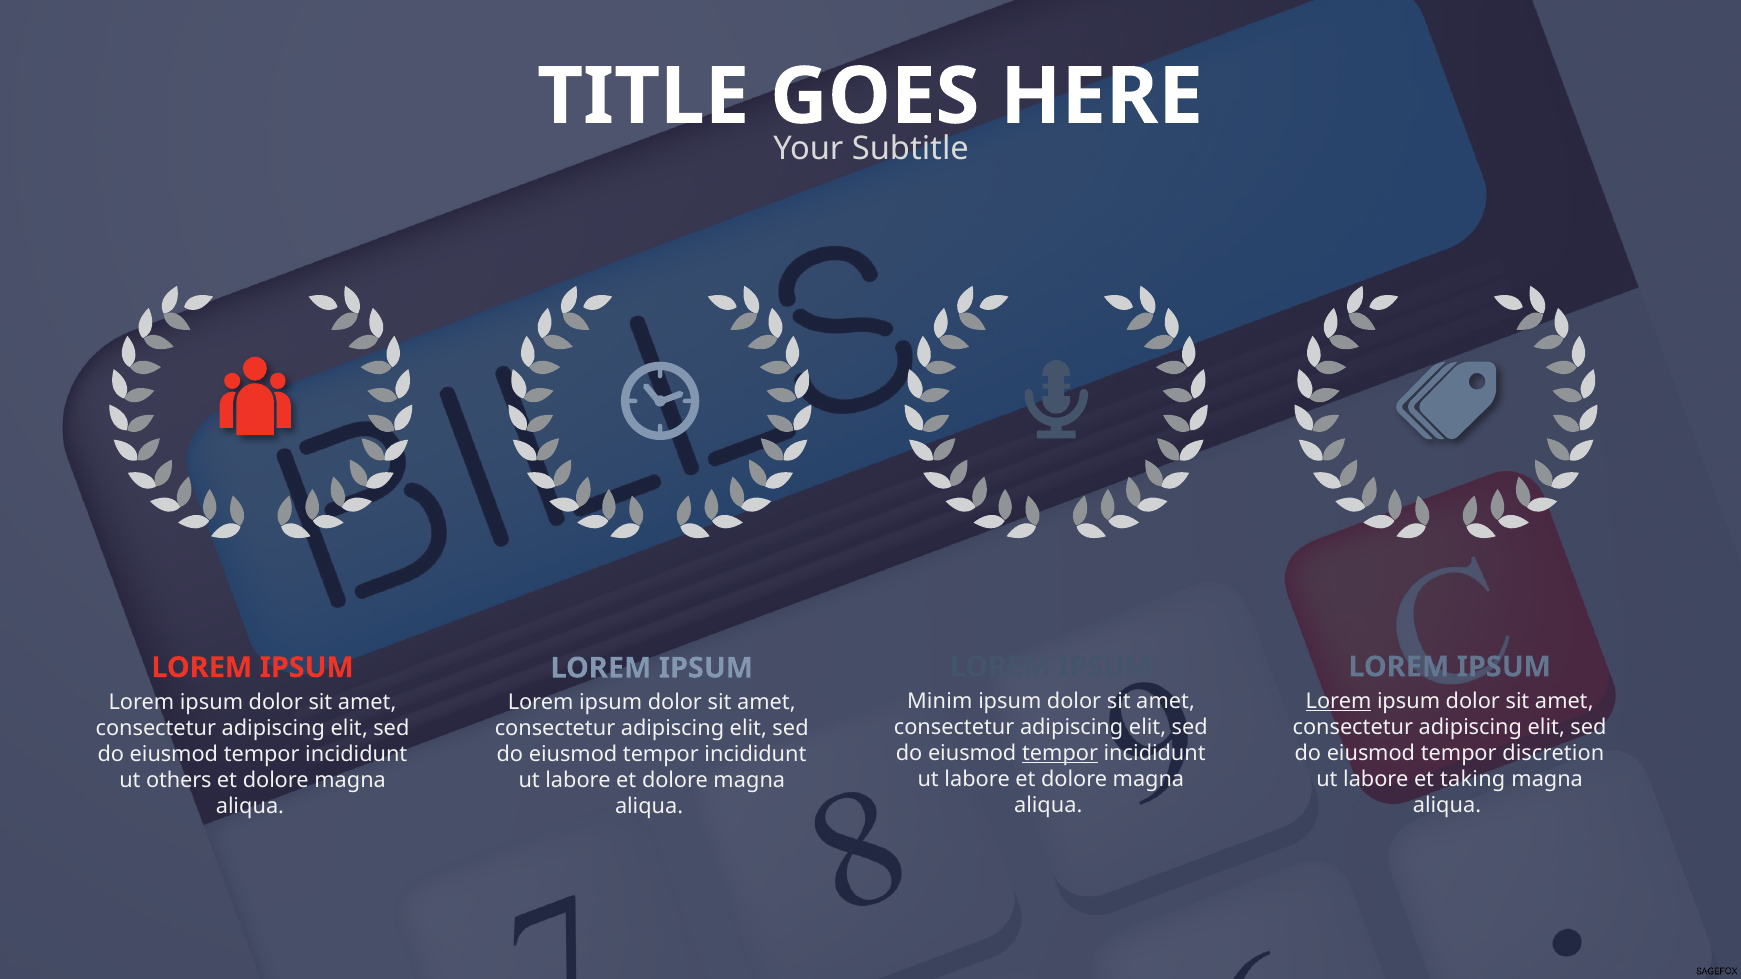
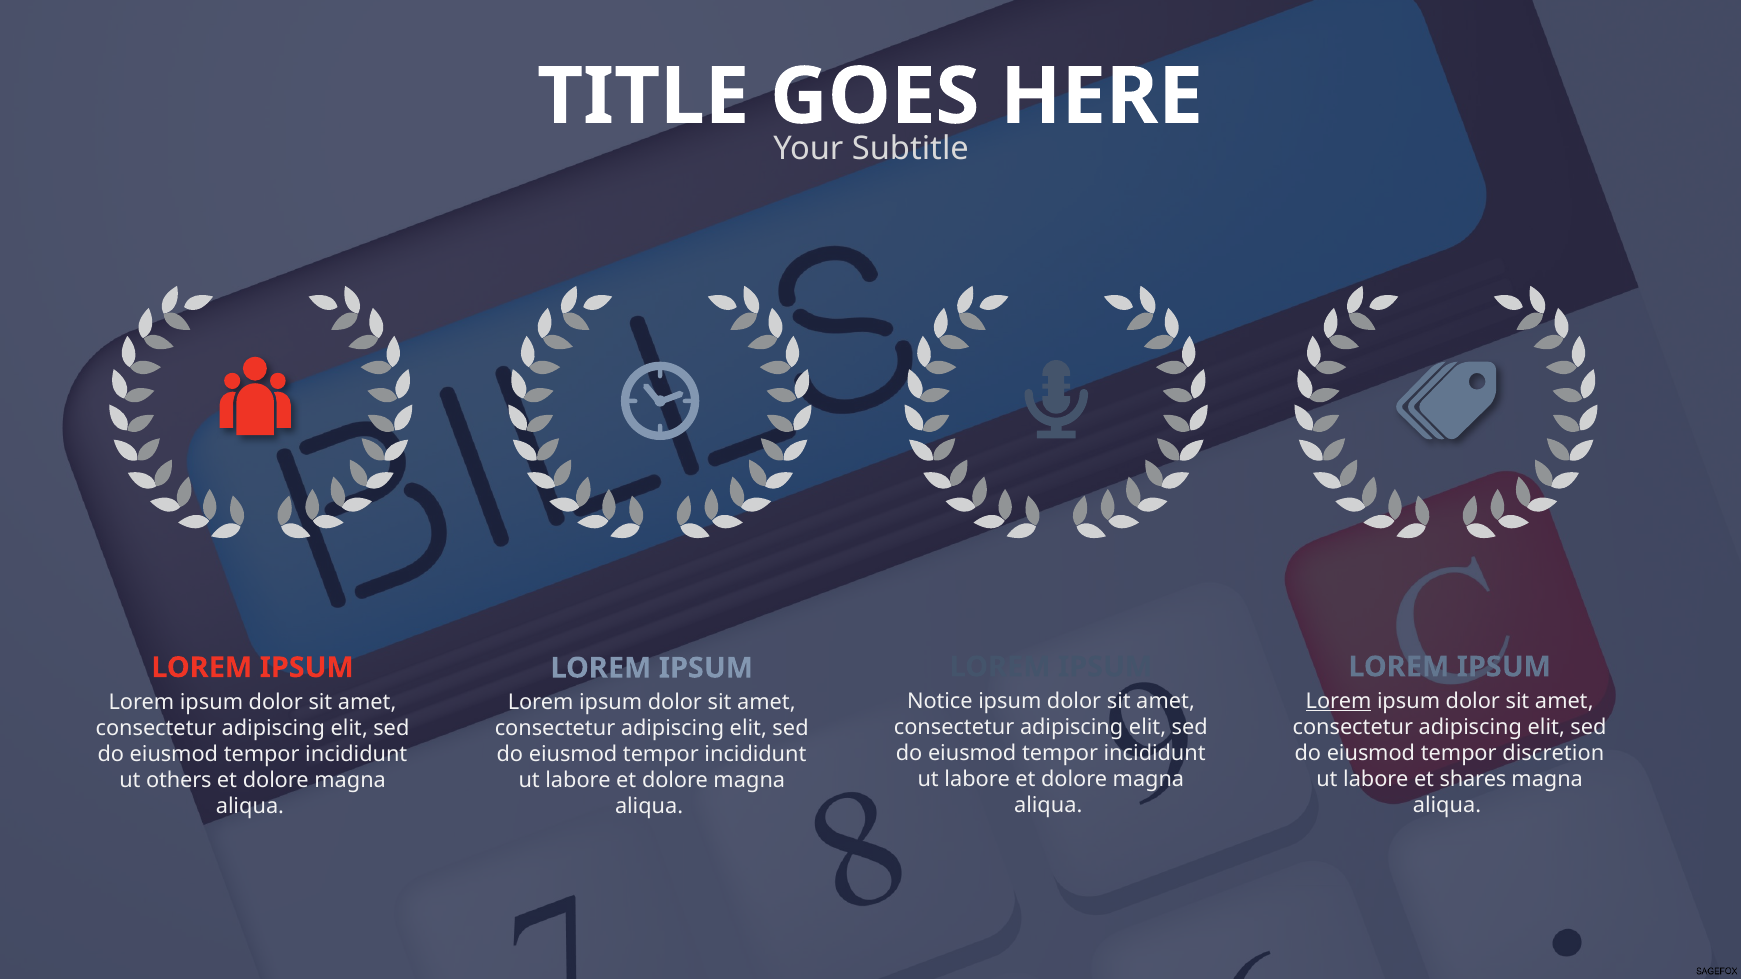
Minim: Minim -> Notice (940, 701)
tempor underline: present -> none (1060, 754)
taking: taking -> shares (1473, 780)
